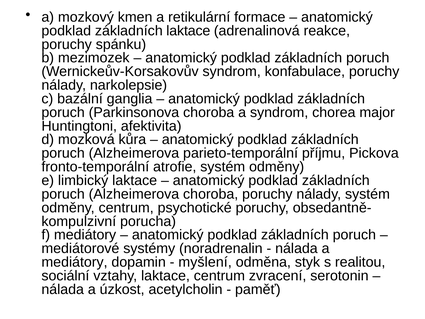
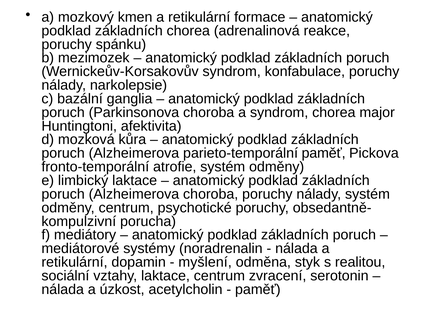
základních laktace: laktace -> chorea (188, 31)
parieto-temporální příjmu: příjmu -> paměť (324, 153)
mediátory: mediátory -> retikulární (74, 262)
